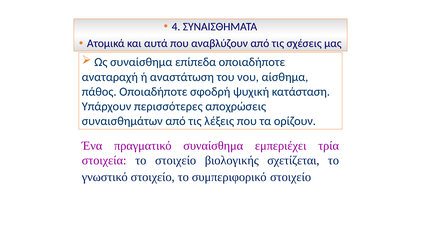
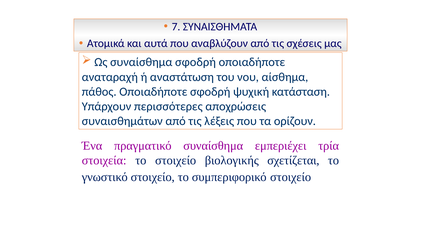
4: 4 -> 7 (176, 27)
συναίσθημα επίπεδα: επίπεδα -> σφοδρή (196, 62)
